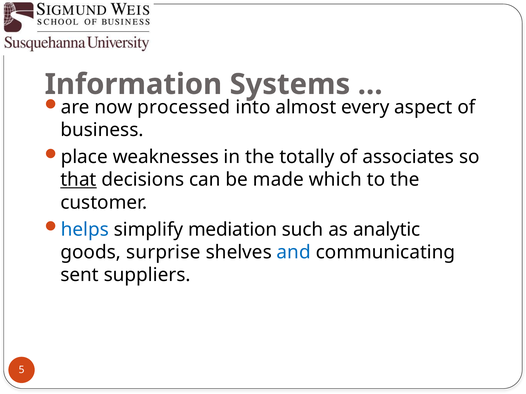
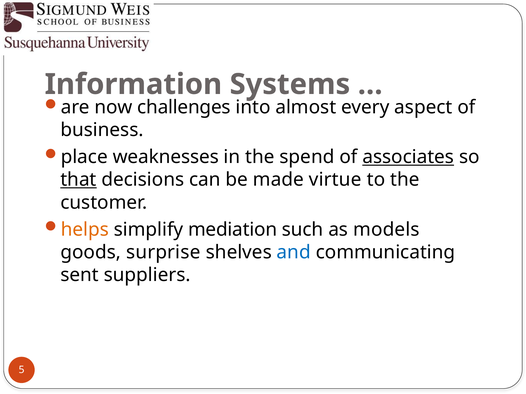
processed: processed -> challenges (184, 107)
totally: totally -> spend (307, 157)
associates underline: none -> present (408, 157)
which: which -> virtue (335, 180)
helps colour: blue -> orange (85, 230)
analytic: analytic -> models (386, 230)
